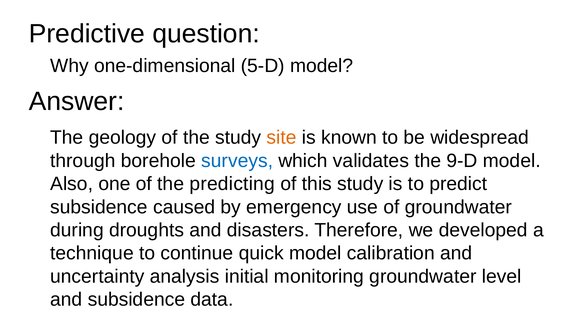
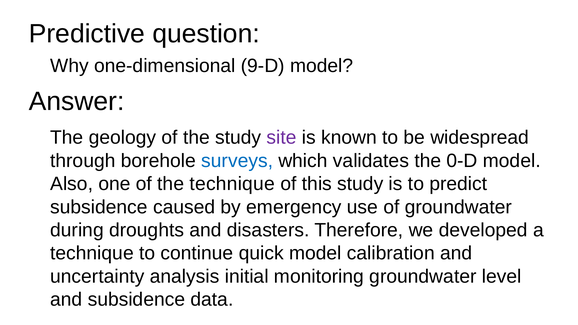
5-D: 5-D -> 9-D (263, 66)
site colour: orange -> purple (282, 138)
9-D: 9-D -> 0-D (462, 161)
the predicting: predicting -> technique (232, 184)
